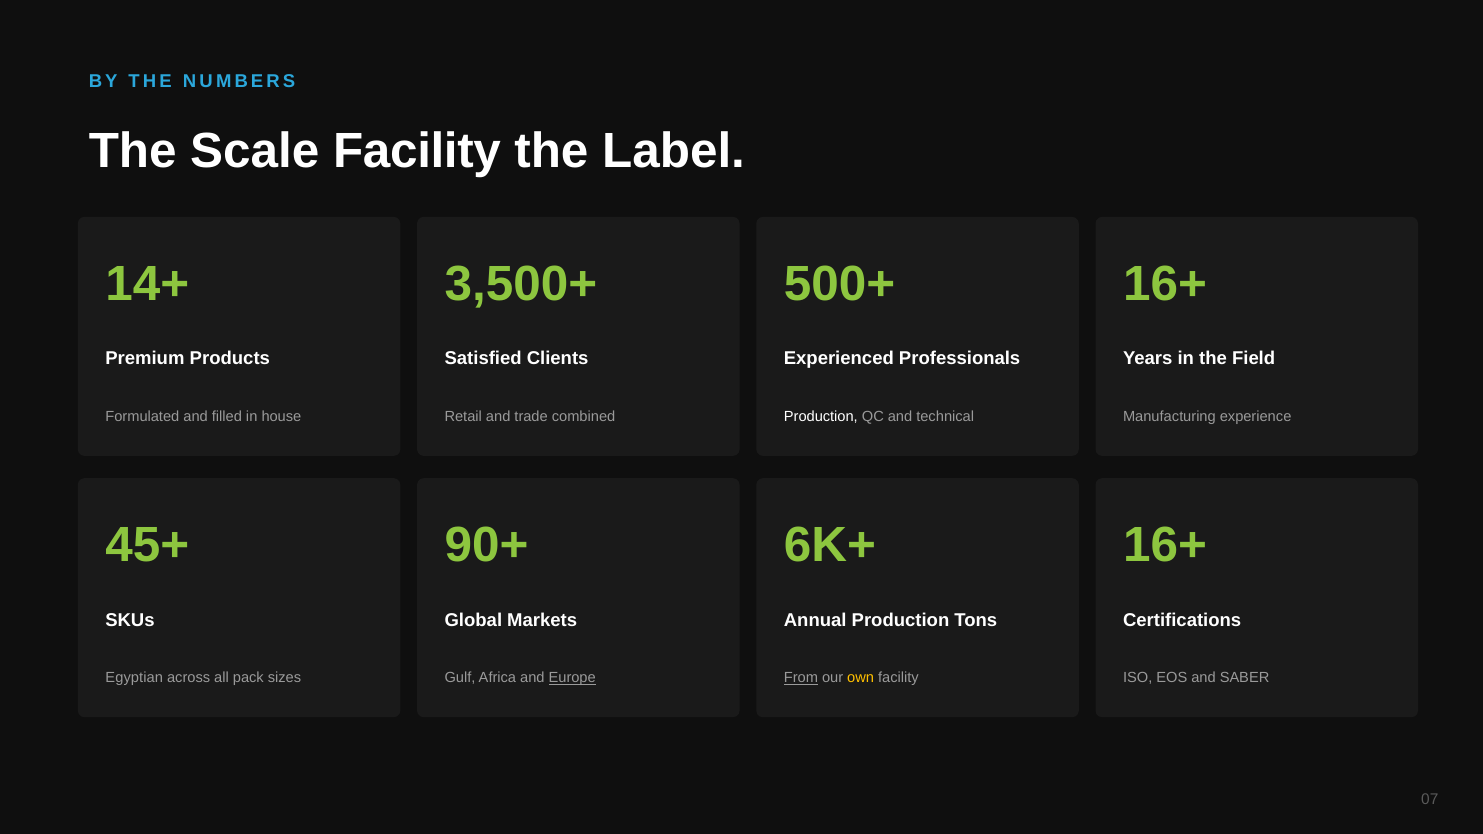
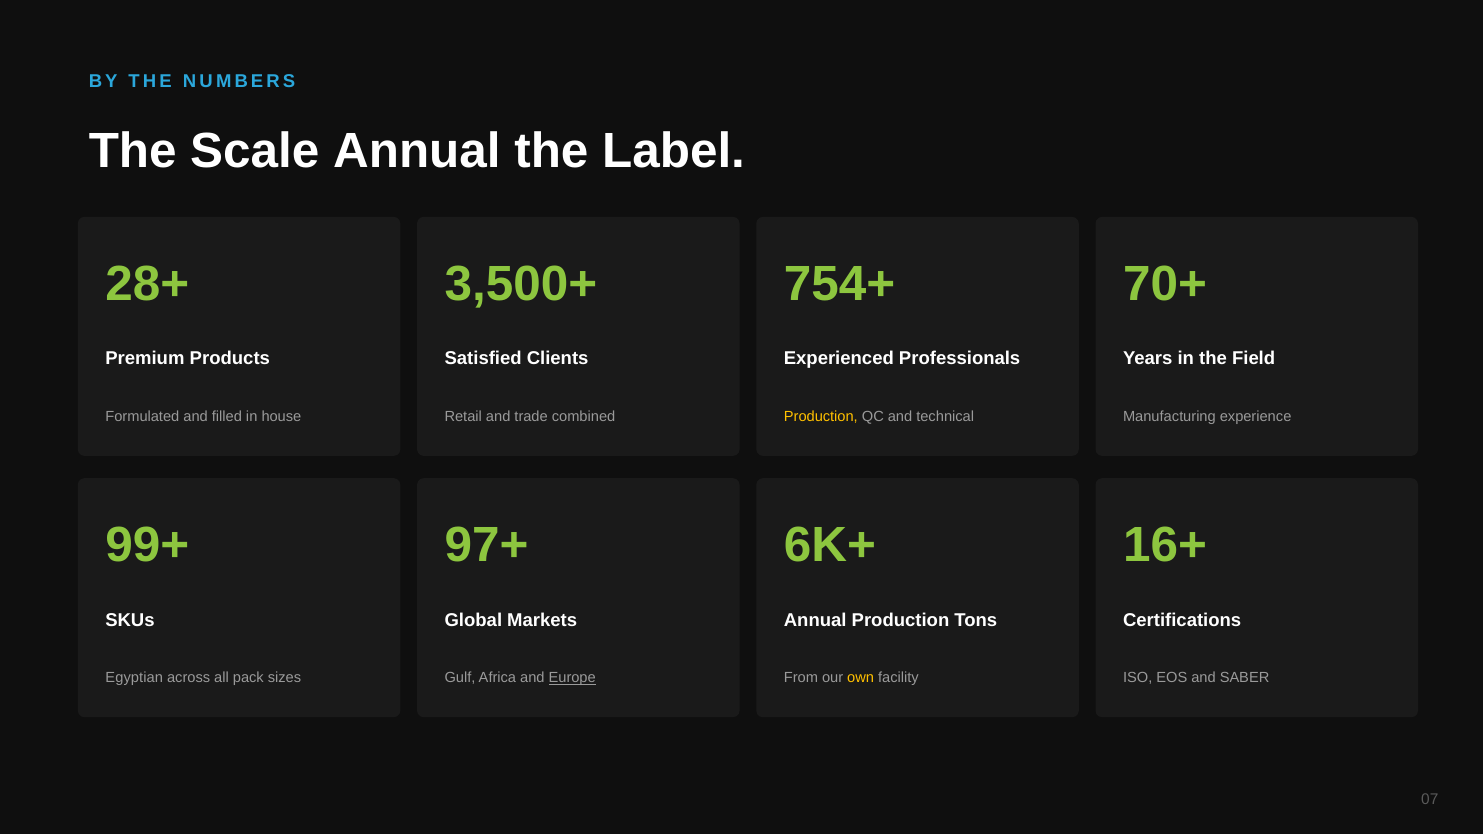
Scale Facility: Facility -> Annual (417, 151)
14+: 14+ -> 28+ (147, 284)
500+: 500+ -> 754+ (840, 284)
16+: 16+ -> 70+ (1165, 284)
Production colour: white -> yellow (821, 417)
45+: 45+ -> 99+ (147, 546)
90+: 90+ -> 97+ (487, 546)
From underline: present -> none (801, 678)
